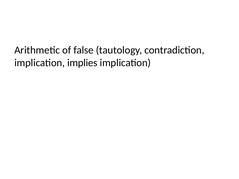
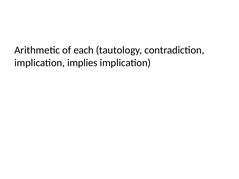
false: false -> each (84, 50)
